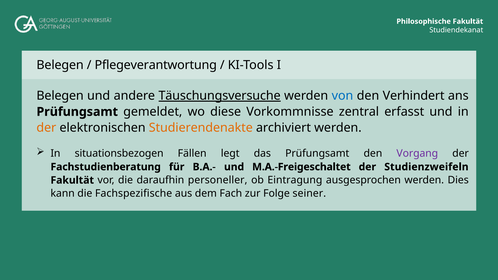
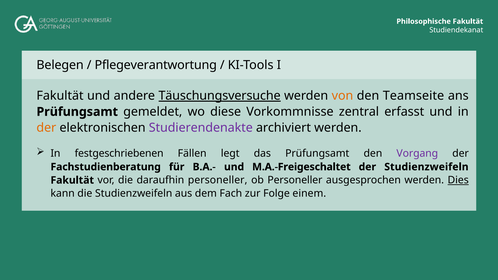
Belegen: Belegen -> Fakultät (60, 96)
von colour: blue -> orange (343, 96)
Verhindert: Verhindert -> Teamseite (414, 96)
Studierendenakte colour: orange -> purple (201, 128)
situationsbezogen: situationsbezogen -> festgeschriebenen (119, 154)
ob Eintragung: Eintragung -> Personeller (295, 180)
Dies underline: none -> present (458, 180)
die Fachspezifische: Fachspezifische -> Studienzweifeln (134, 194)
seiner: seiner -> einem (309, 194)
